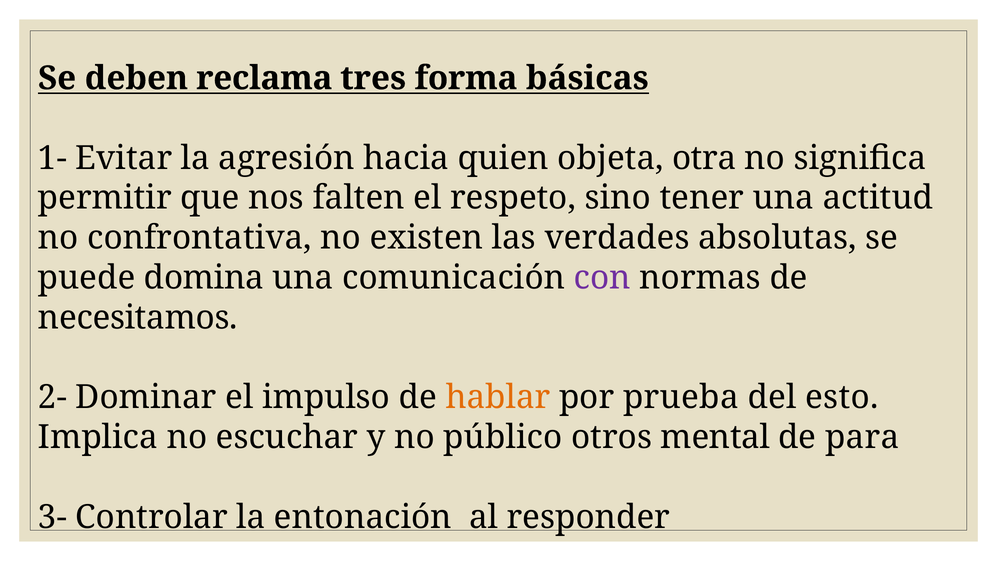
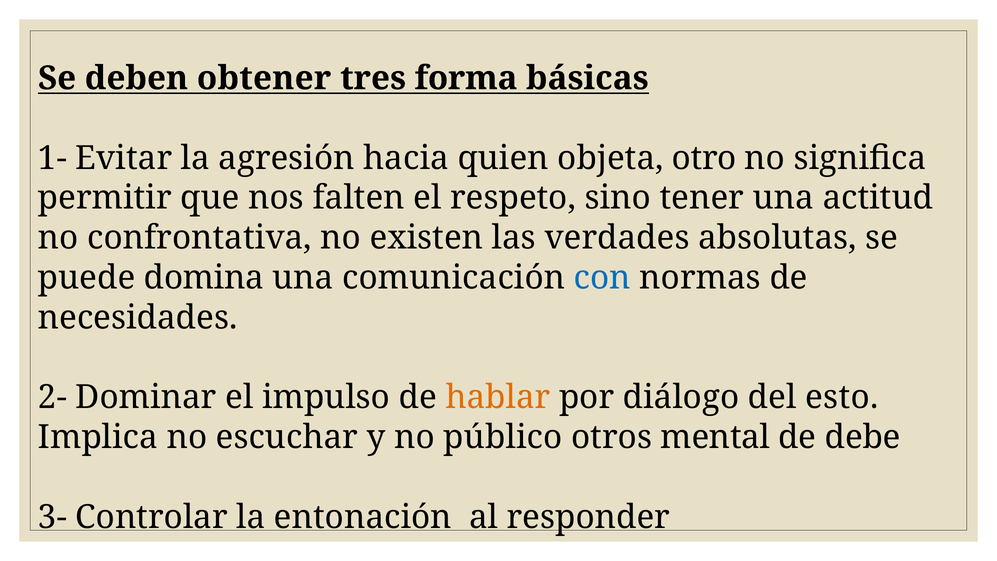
reclama: reclama -> obtener (264, 78)
otra: otra -> otro (704, 158)
con colour: purple -> blue (602, 278)
necesitamos: necesitamos -> necesidades (138, 318)
prueba: prueba -> diálogo (681, 397)
para: para -> debe (863, 437)
